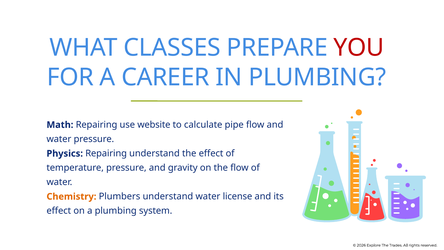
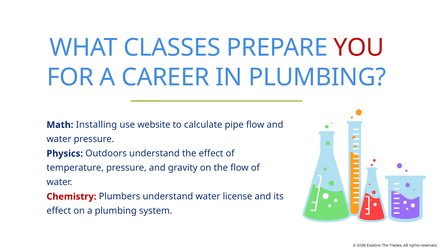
Math Repairing: Repairing -> Installing (96, 125)
Physics Repairing: Repairing -> Outdoors (106, 153)
Chemistry colour: orange -> red (71, 196)
